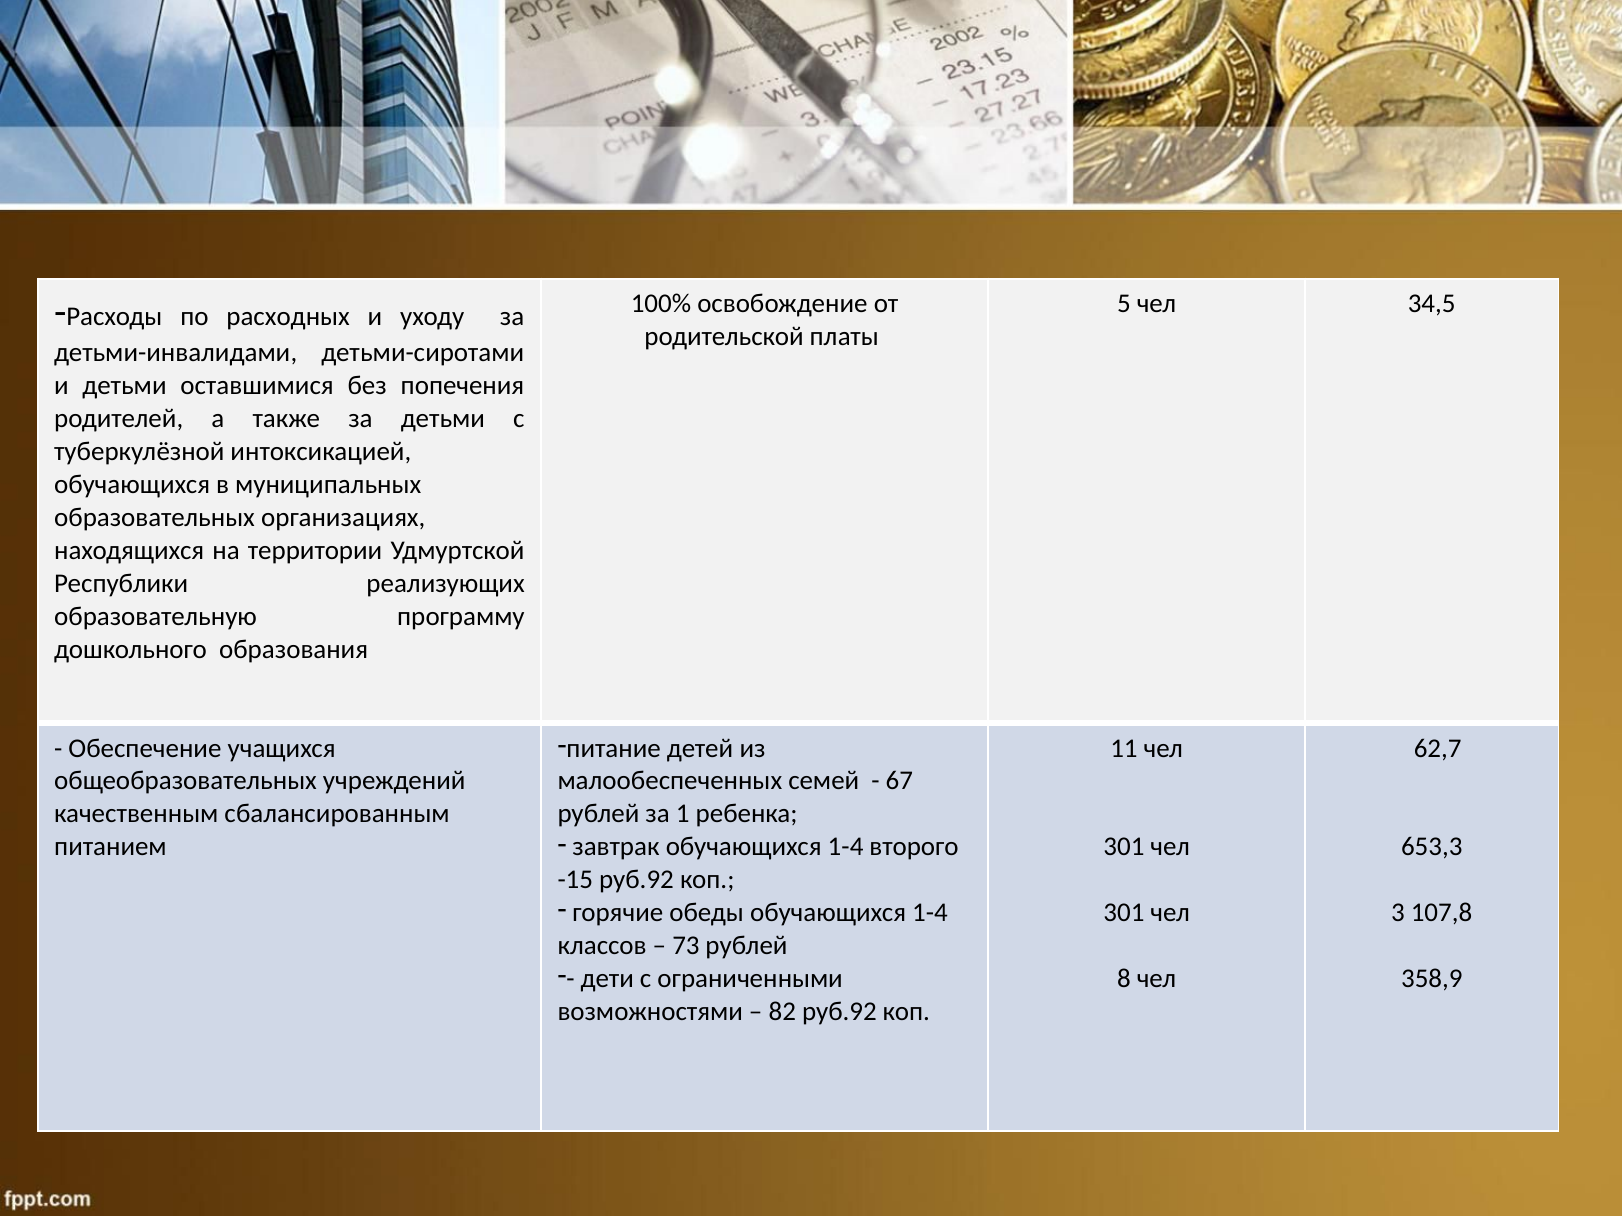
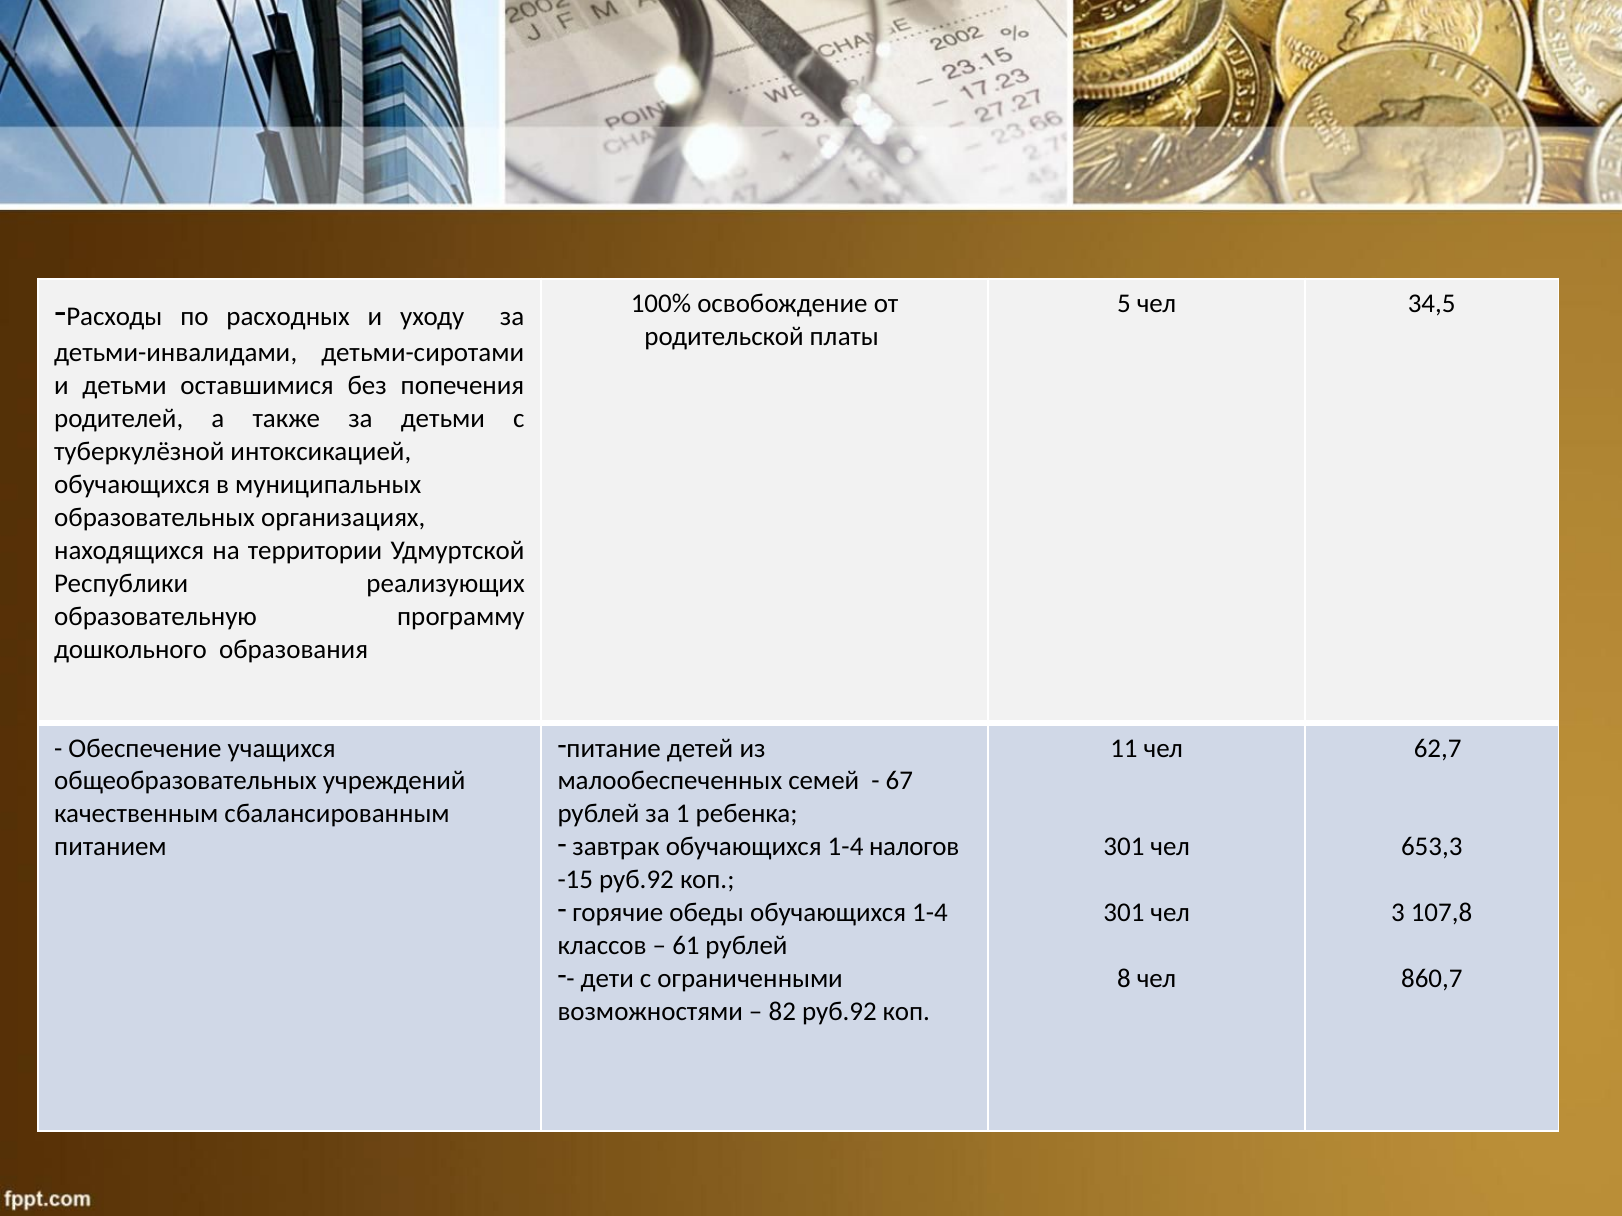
второго: второго -> налогов (914, 847)
73: 73 -> 61 (686, 946)
358,9: 358,9 -> 860,7 (1432, 979)
